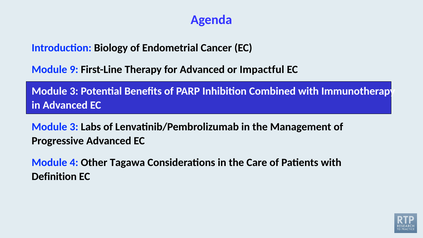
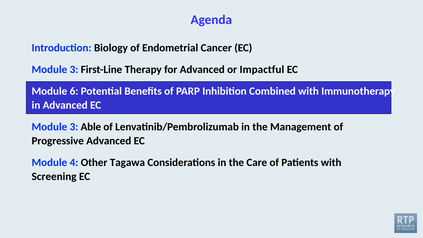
9: 9 -> 3 (74, 69)
3: 3 -> 6 (74, 91)
Labs: Labs -> Able (91, 127)
Definition: Definition -> Screening (54, 176)
